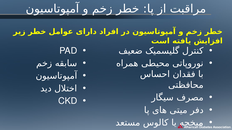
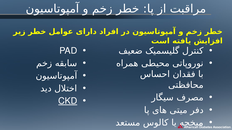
CKD underline: none -> present (68, 101)
